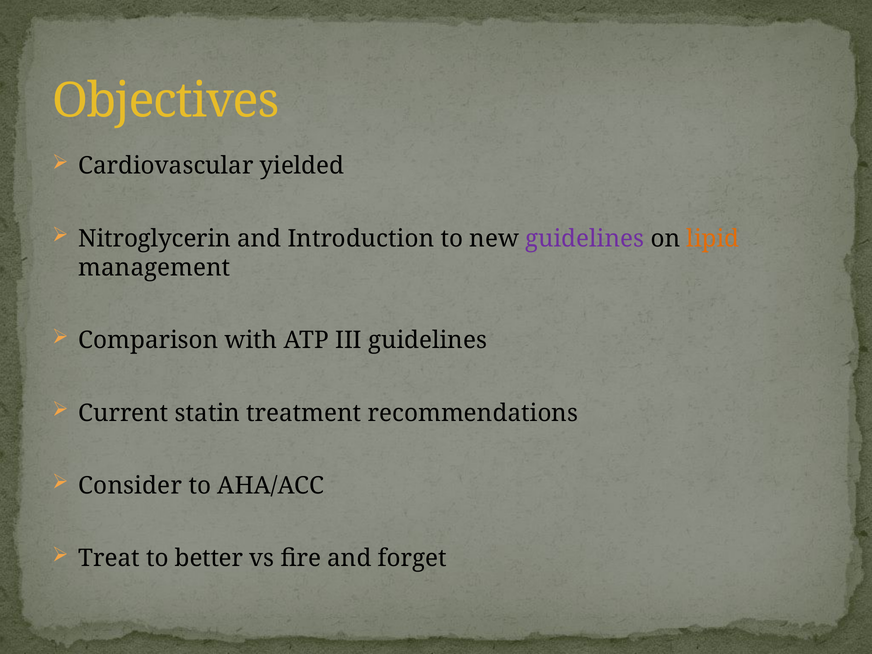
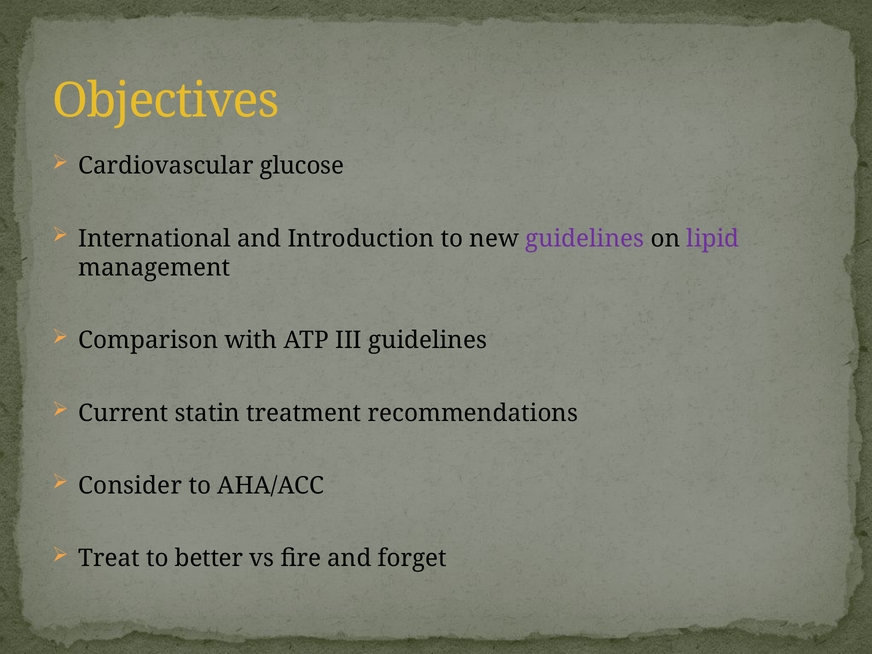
yielded: yielded -> glucose (302, 166)
Nitroglycerin: Nitroglycerin -> International (155, 239)
lipid colour: orange -> purple (713, 239)
